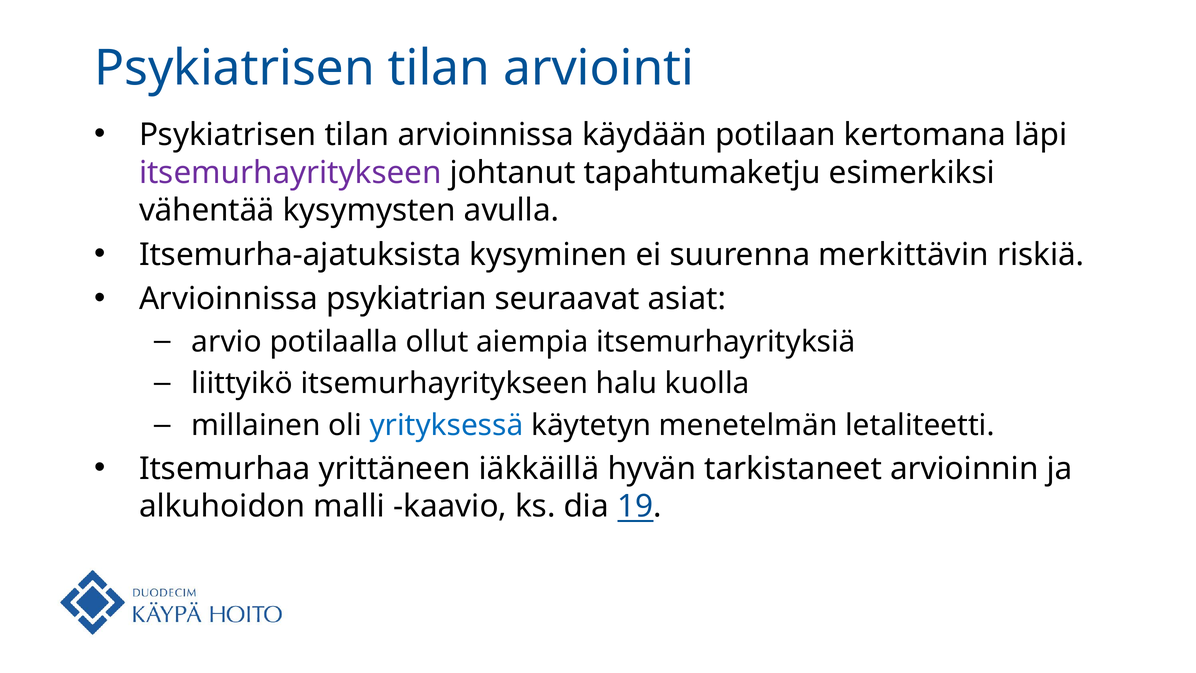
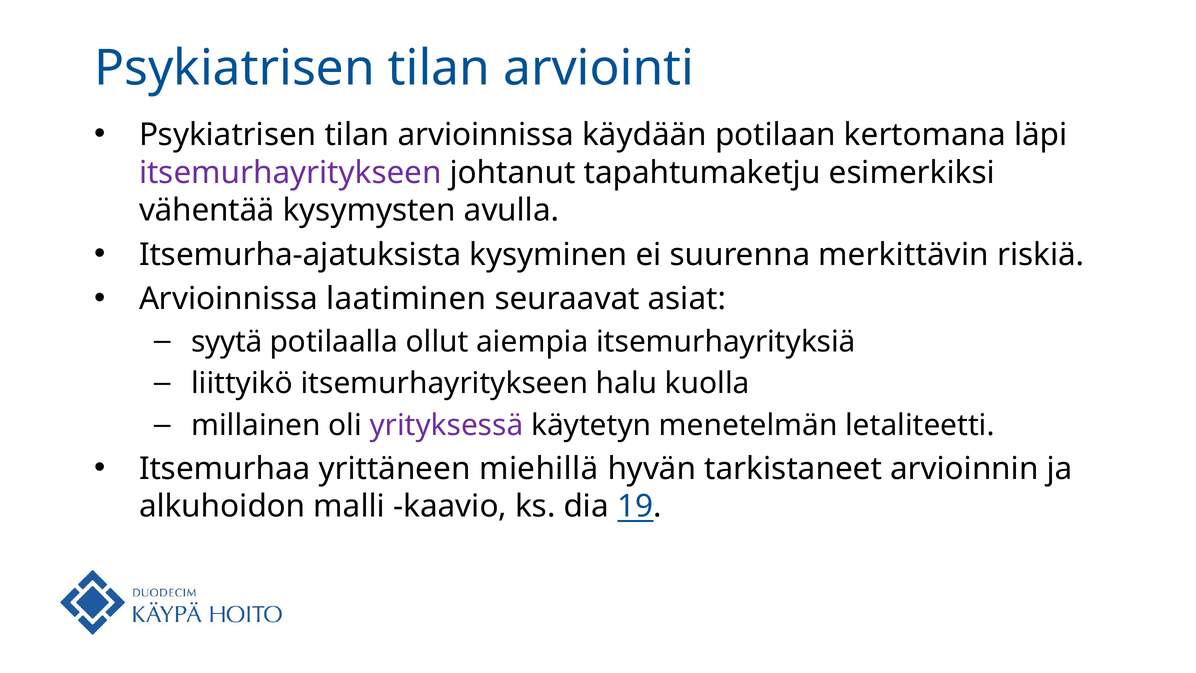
psykiatrian: psykiatrian -> laatiminen (406, 299)
arvio: arvio -> syytä (227, 342)
yrityksessä colour: blue -> purple (446, 425)
iäkkäillä: iäkkäillä -> miehillä (539, 469)
